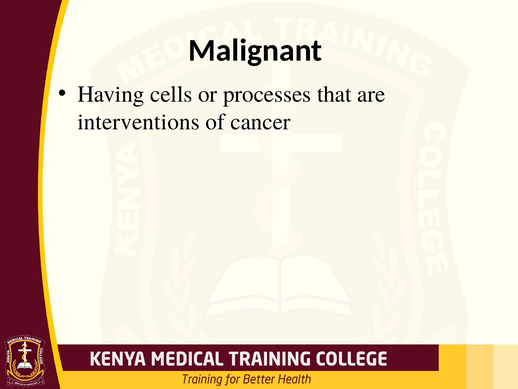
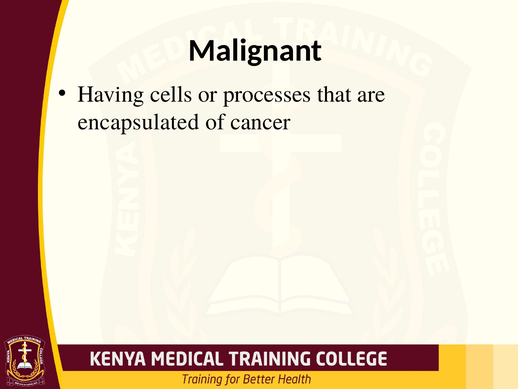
interventions: interventions -> encapsulated (138, 122)
